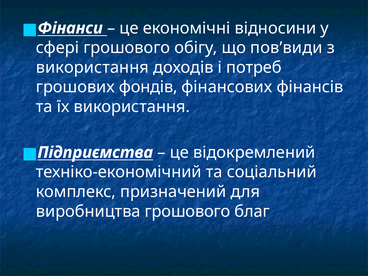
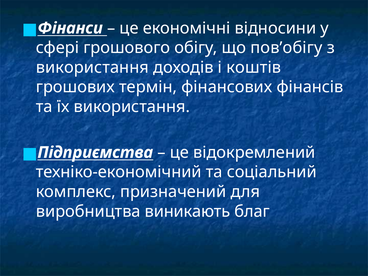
пов’види: пов’види -> пов’обігу (286, 48)
потреб: потреб -> коштів (254, 67)
фондів: фондів -> термін (148, 87)
виробництва грошового: грошового -> виникають (188, 211)
